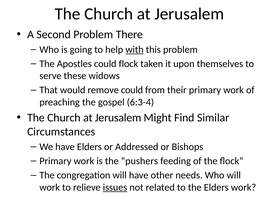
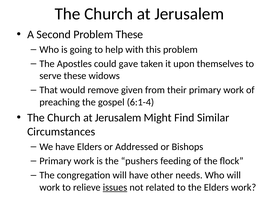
Problem There: There -> These (129, 34)
with underline: present -> none (134, 50)
could flock: flock -> gave (128, 64)
remove could: could -> given (132, 90)
6:3-4: 6:3-4 -> 6:1-4 (140, 102)
